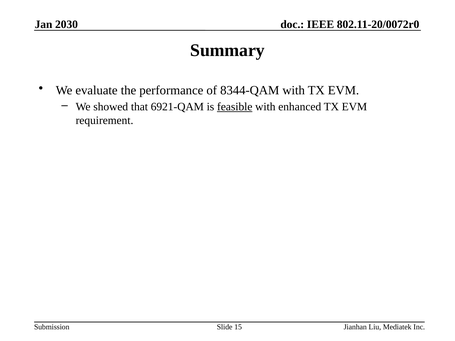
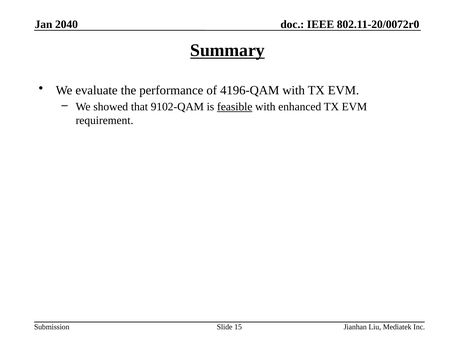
2030: 2030 -> 2040 (67, 24)
Summary underline: none -> present (228, 51)
8344-QAM: 8344-QAM -> 4196-QAM (250, 90)
6921-QAM: 6921-QAM -> 9102-QAM (177, 107)
